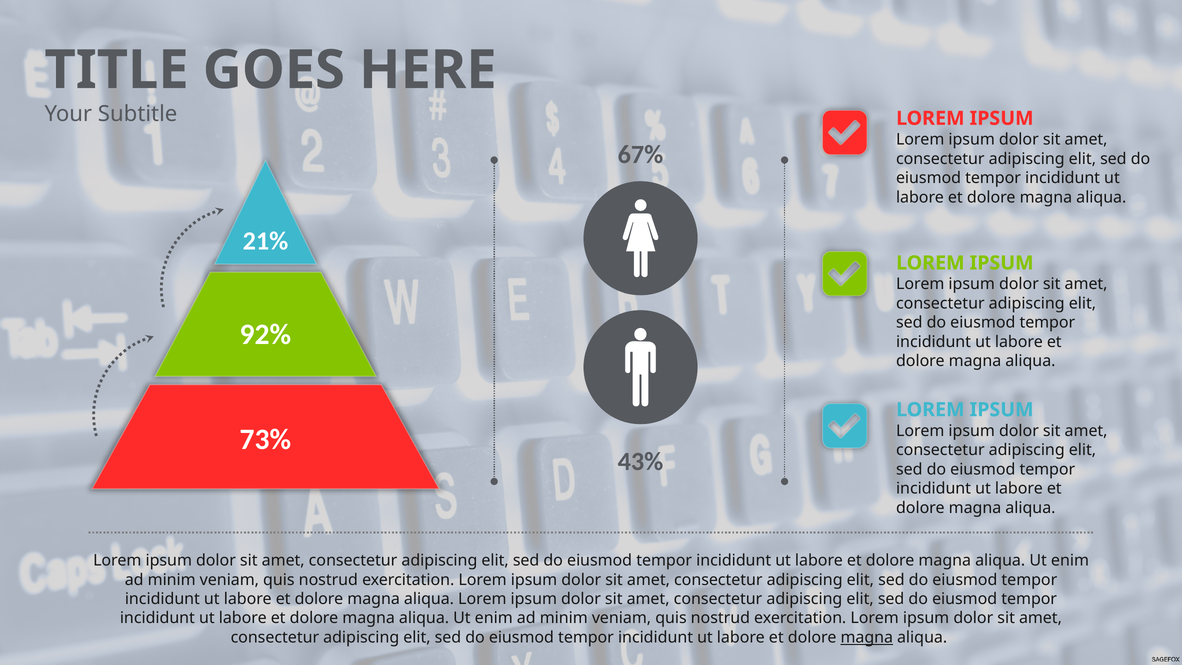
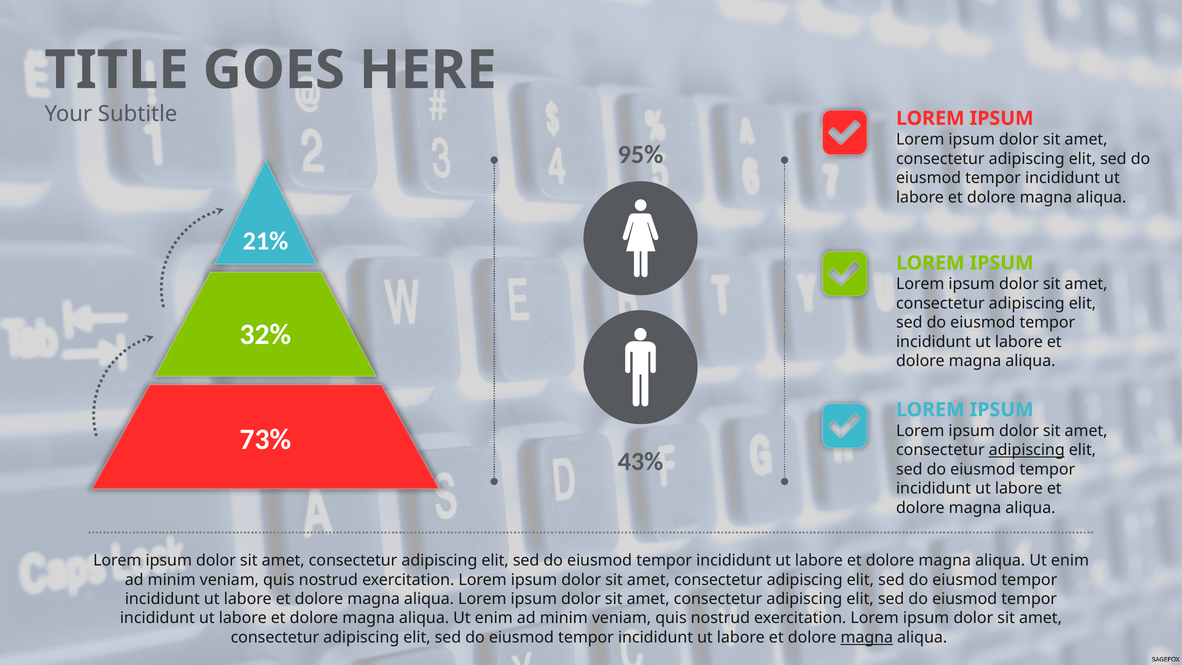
67%: 67% -> 95% (640, 154)
92%: 92% -> 32% (266, 335)
adipiscing underline: none -> present (1027, 450)
